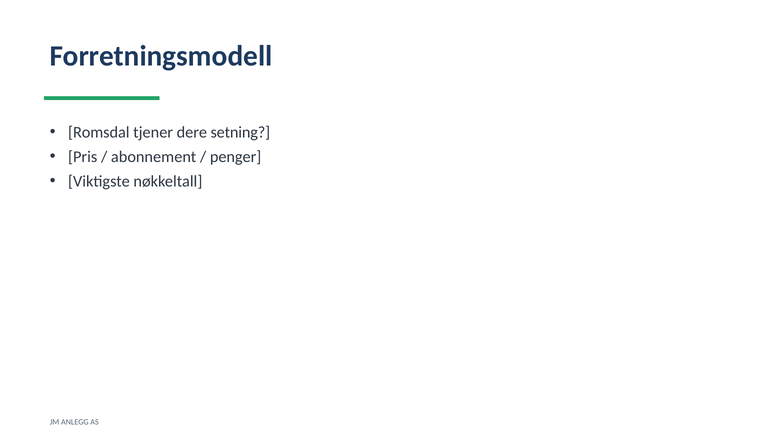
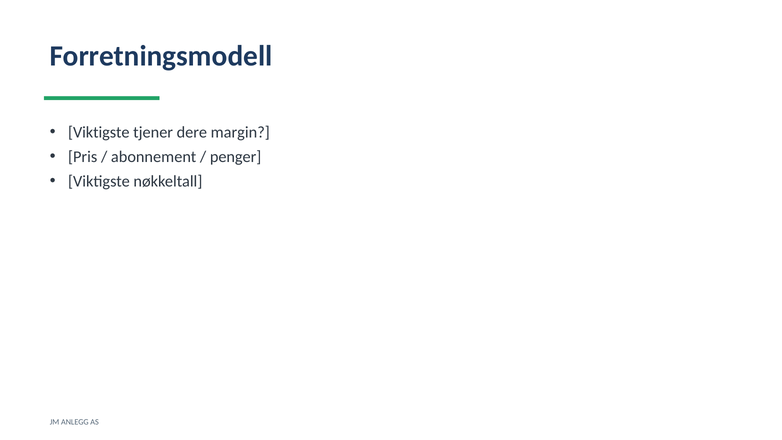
Romsdal: Romsdal -> Viktigste (99, 132)
setning: setning -> margin (240, 132)
